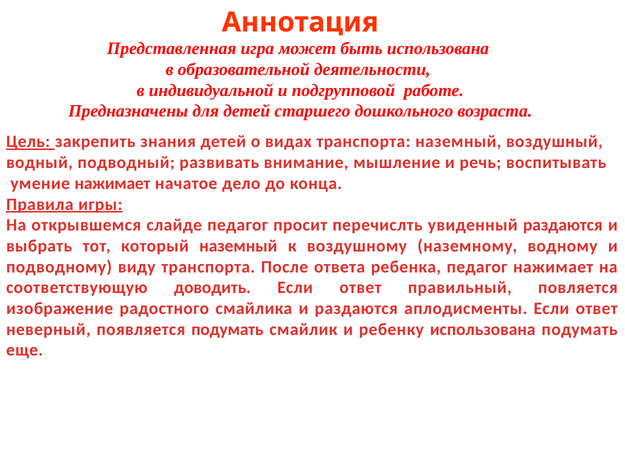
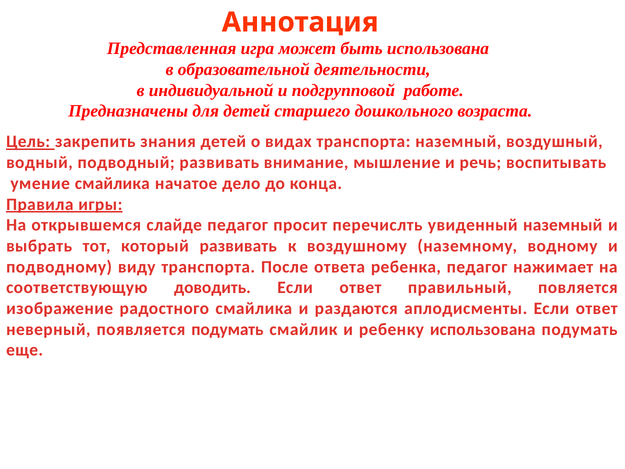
умение нажимает: нажимает -> смайлика (112, 183)
увиденный раздаются: раздаются -> наземный (563, 225)
который наземный: наземный -> развивать (238, 246)
